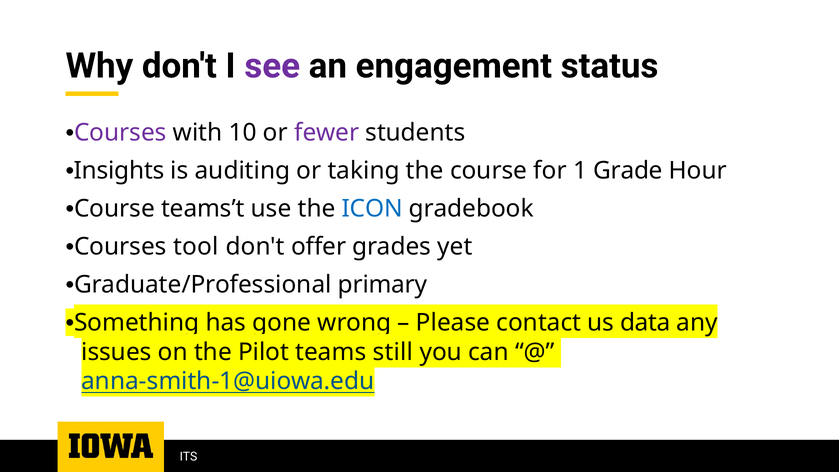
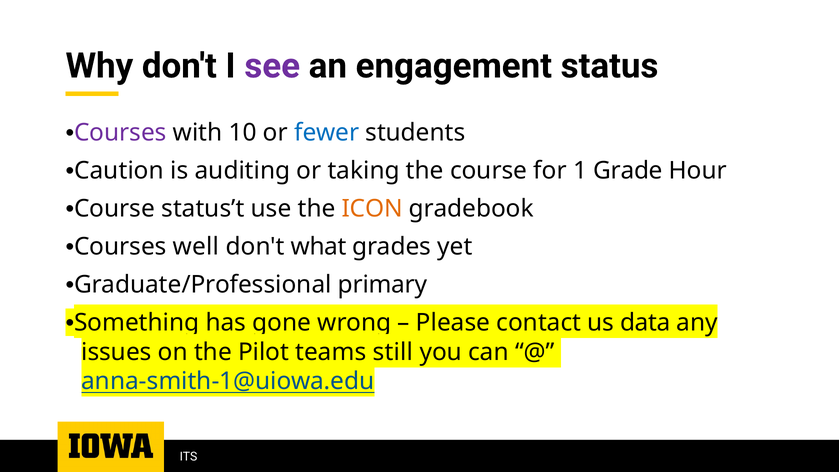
fewer colour: purple -> blue (327, 132)
Insights: Insights -> Caution (119, 170)
teams’t: teams’t -> status’t (203, 209)
ICON colour: blue -> orange (372, 209)
tool: tool -> well (196, 247)
offer: offer -> what (319, 247)
